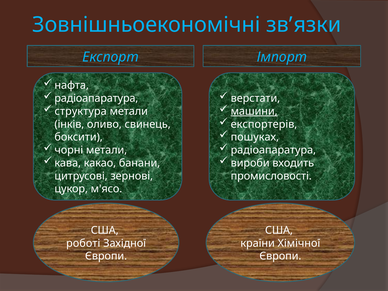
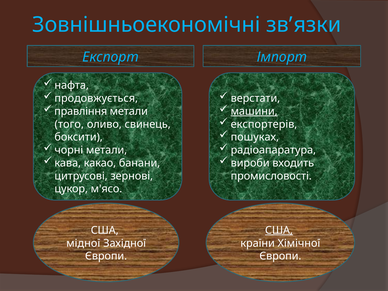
радіоапаратура: радіоапаратура -> продовжується (96, 98)
структура: структура -> правління (81, 111)
інків: інків -> того (69, 124)
США underline: none -> present (279, 230)
роботі: роботі -> мідної (83, 243)
